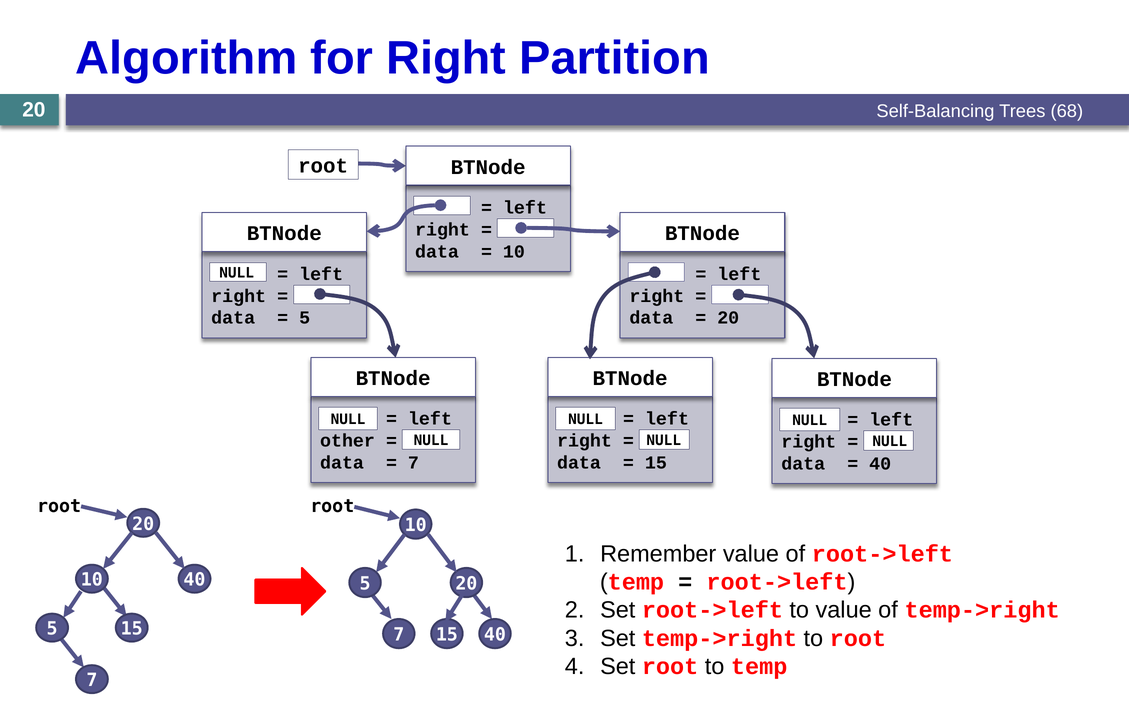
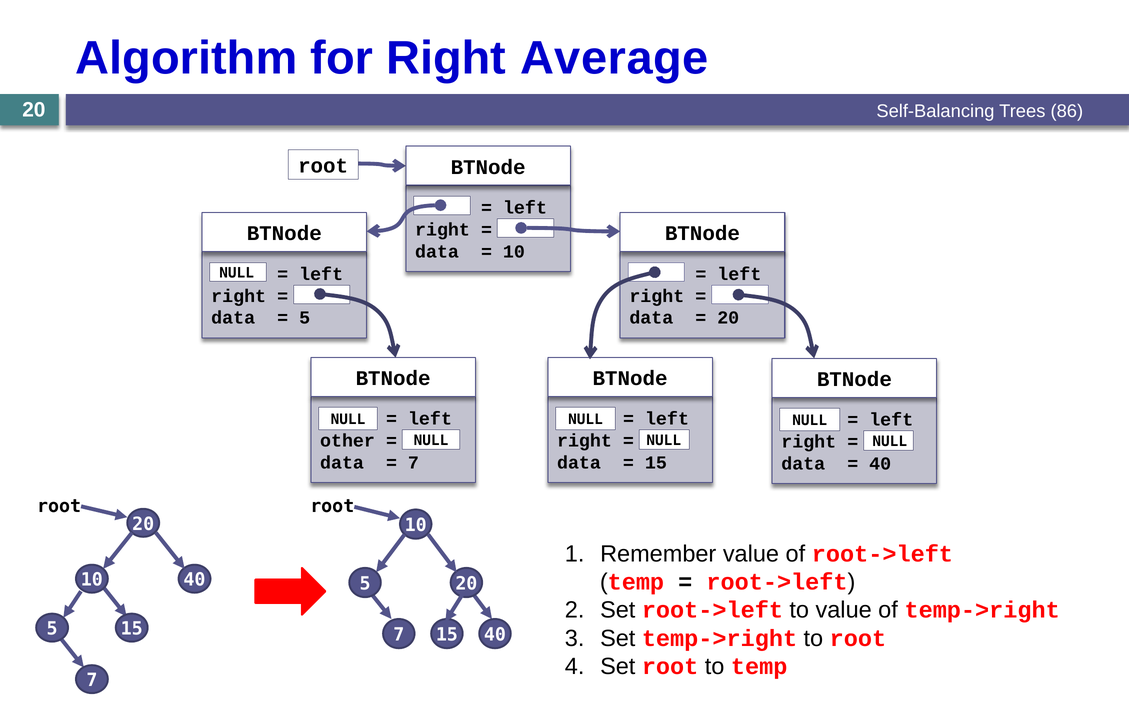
Partition: Partition -> Average (614, 58)
68: 68 -> 86 (1067, 111)
